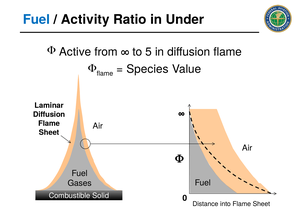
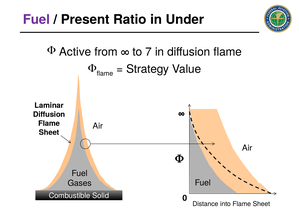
Fuel colour: blue -> purple (36, 20)
Activity: Activity -> Present (85, 20)
5: 5 -> 7 (149, 52)
Species: Species -> Strategy (148, 69)
